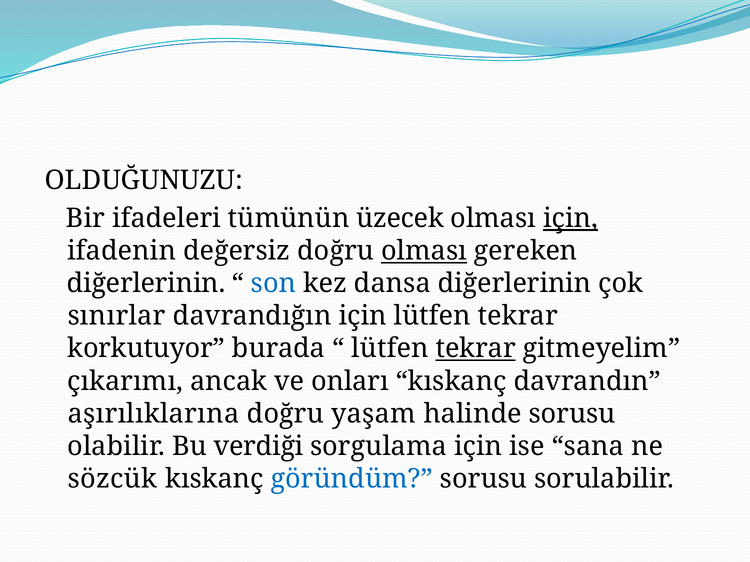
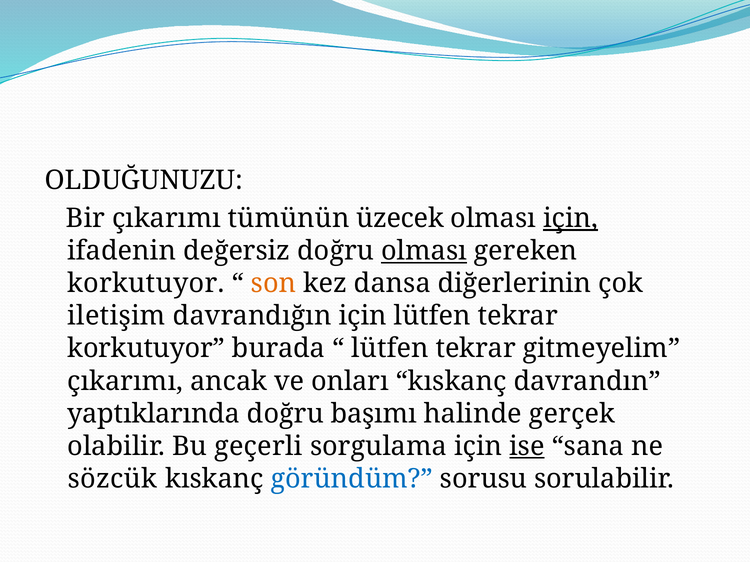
Bir ifadeleri: ifadeleri -> çıkarımı (166, 219)
diğerlerinin: diğerlerinin -> korkutuyor (146, 284)
son colour: blue -> orange (274, 284)
sınırlar: sınırlar -> iletişim (117, 316)
tekrar underline: present -> none (476, 349)
aşırılıklarına: aşırılıklarına -> yaptıklarında (154, 414)
yaşam: yaşam -> başımı (374, 414)
halinde sorusu: sorusu -> gerçek (572, 414)
verdiği: verdiği -> geçerli (258, 447)
ise underline: none -> present (527, 447)
